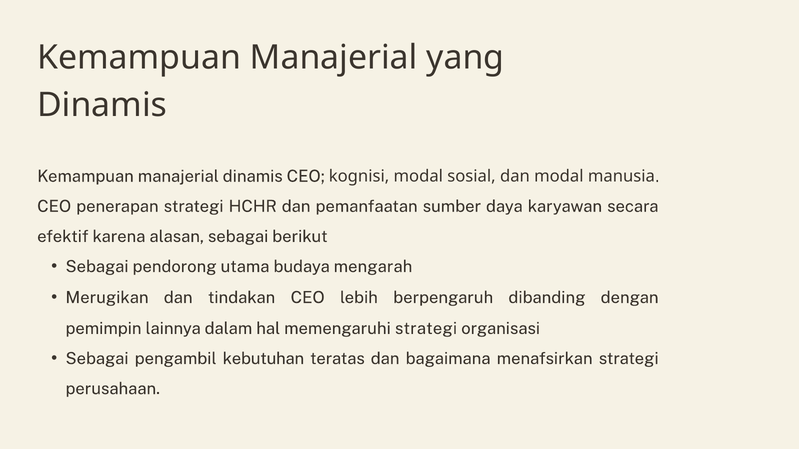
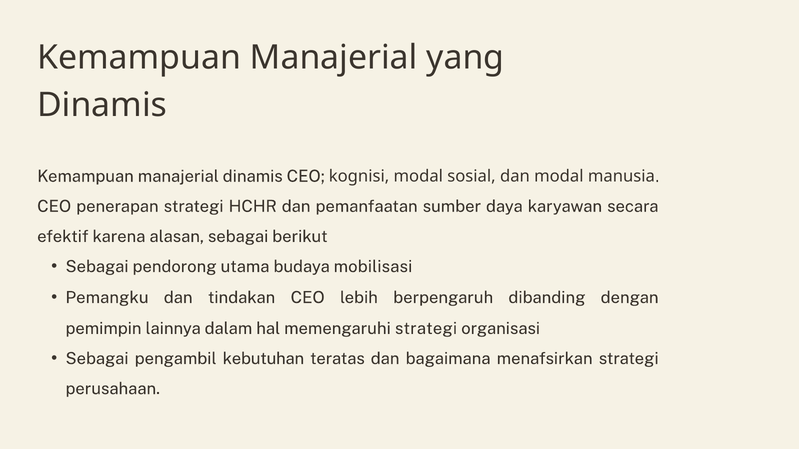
mengarah: mengarah -> mobilisasi (373, 267)
Merugikan: Merugikan -> Pemangku (107, 298)
